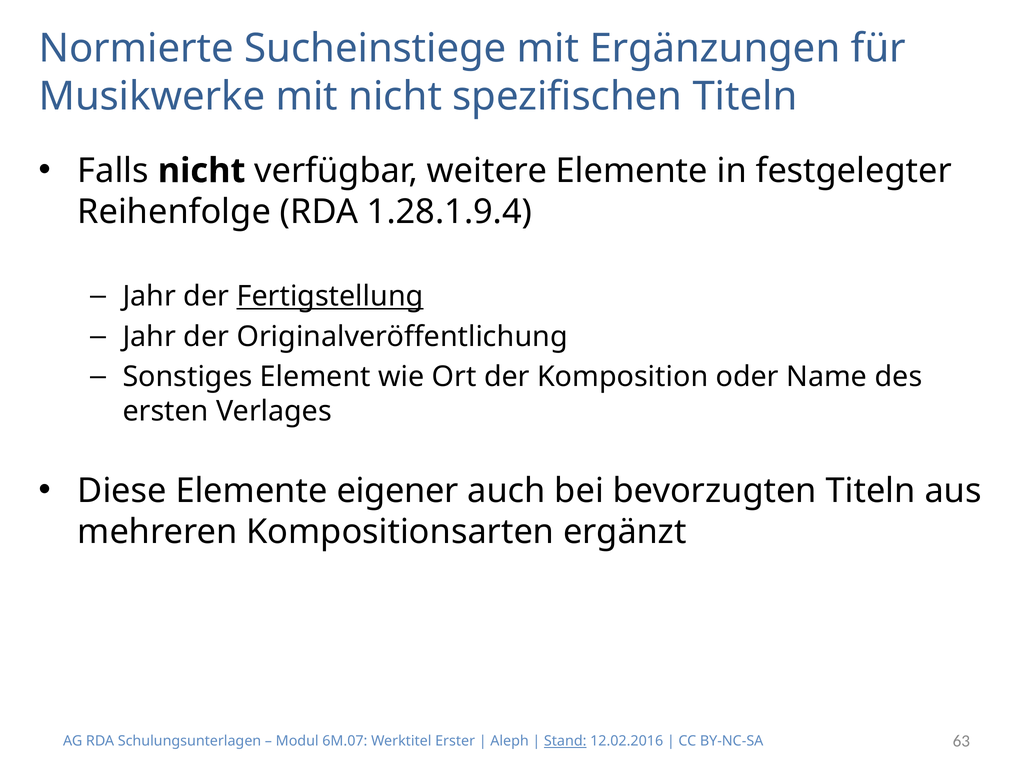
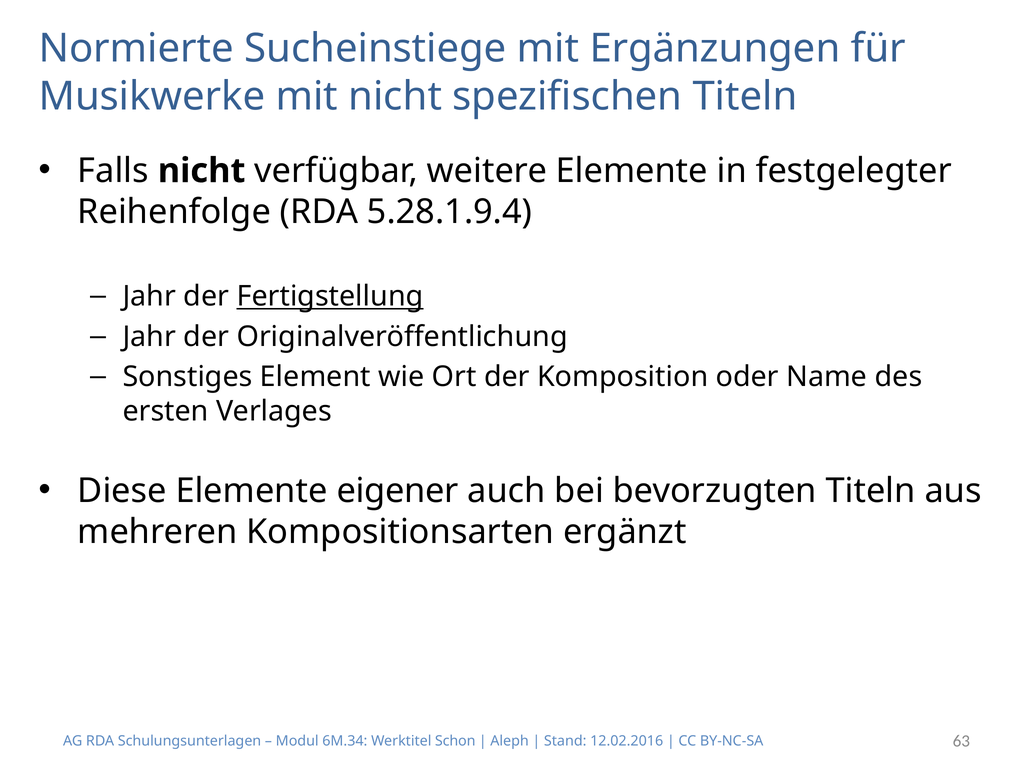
1.28.1.9.4: 1.28.1.9.4 -> 5.28.1.9.4 (450, 212)
6M.07: 6M.07 -> 6M.34 (345, 741)
Erster: Erster -> Schon (455, 741)
Stand underline: present -> none (565, 741)
